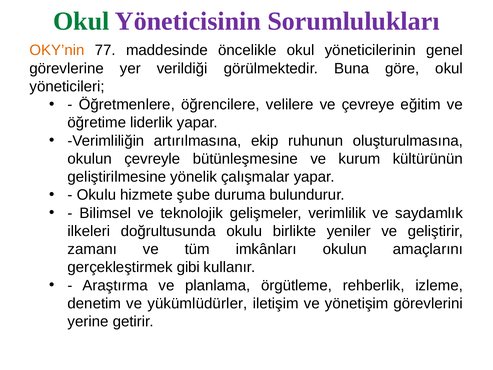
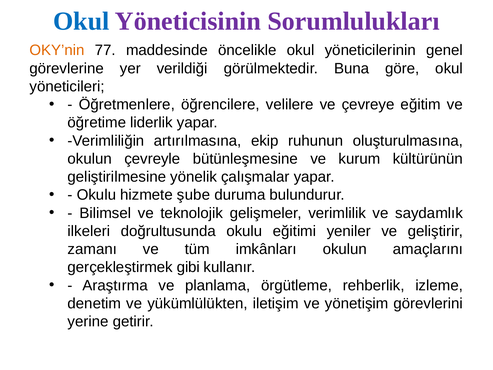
Okul colour: green -> blue (81, 21)
birlikte: birlikte -> eğitimi (294, 231)
yükümlüdürler: yükümlüdürler -> yükümlülükten (197, 303)
